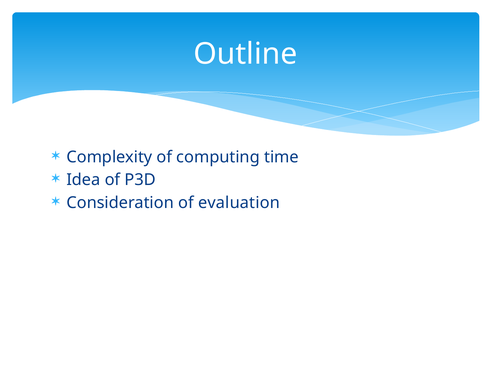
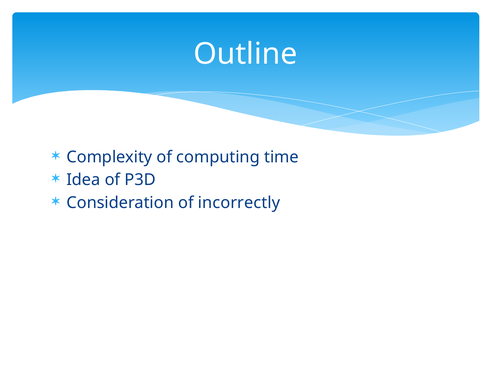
evaluation: evaluation -> incorrectly (239, 203)
